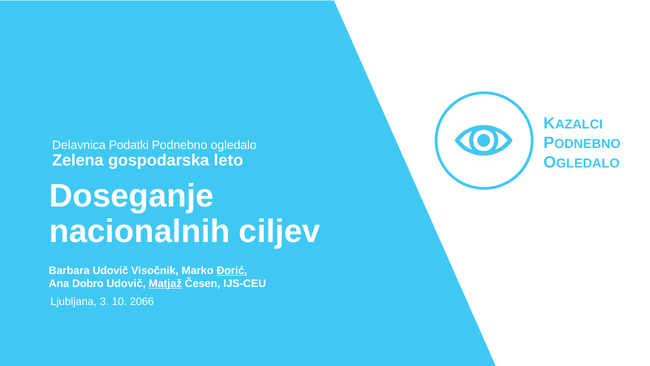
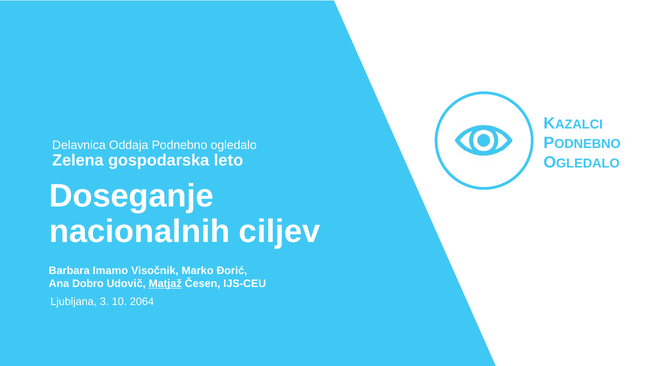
Podatki: Podatki -> Oddaja (129, 145)
Barbara Udovič: Udovič -> Imamo (110, 270)
Đorić underline: present -> none (232, 270)
2066: 2066 -> 2064 (142, 301)
